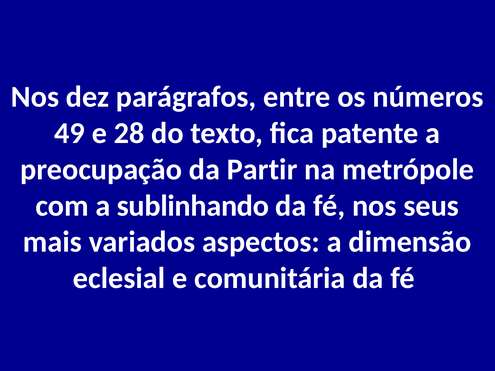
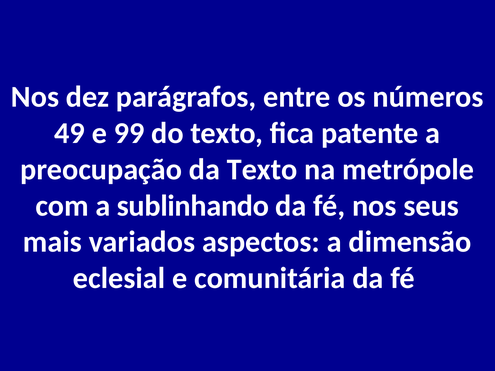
28: 28 -> 99 (129, 133)
da Partir: Partir -> Texto (262, 170)
